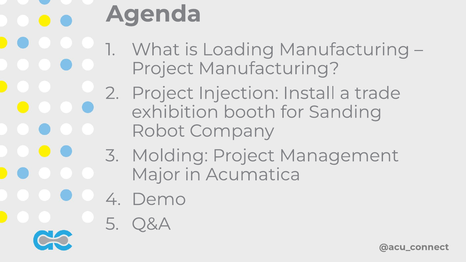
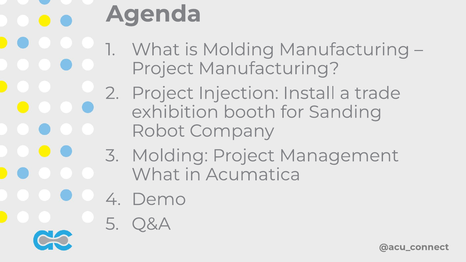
is Loading: Loading -> Molding (238, 50)
Major: Major -> What (156, 175)
